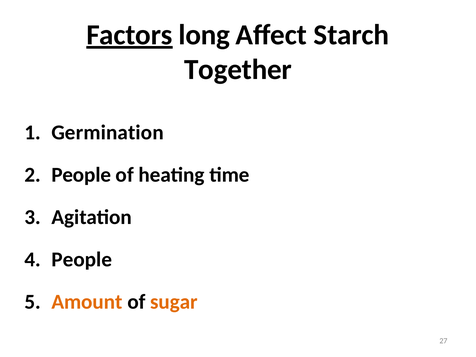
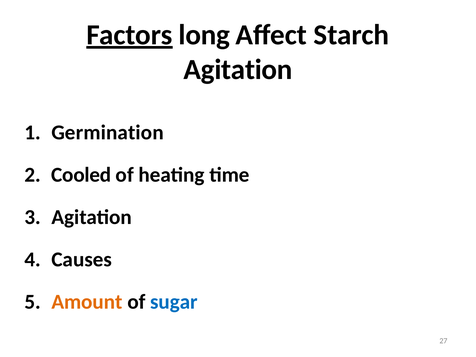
Together: Together -> Agitation (238, 70)
People: People -> Cooled (81, 175)
People: People -> Causes (82, 259)
sugar colour: orange -> blue (174, 302)
